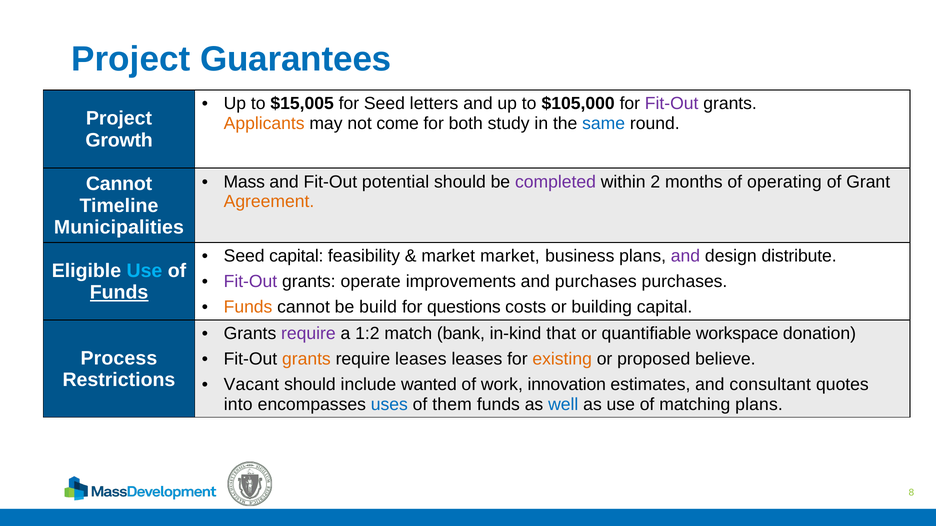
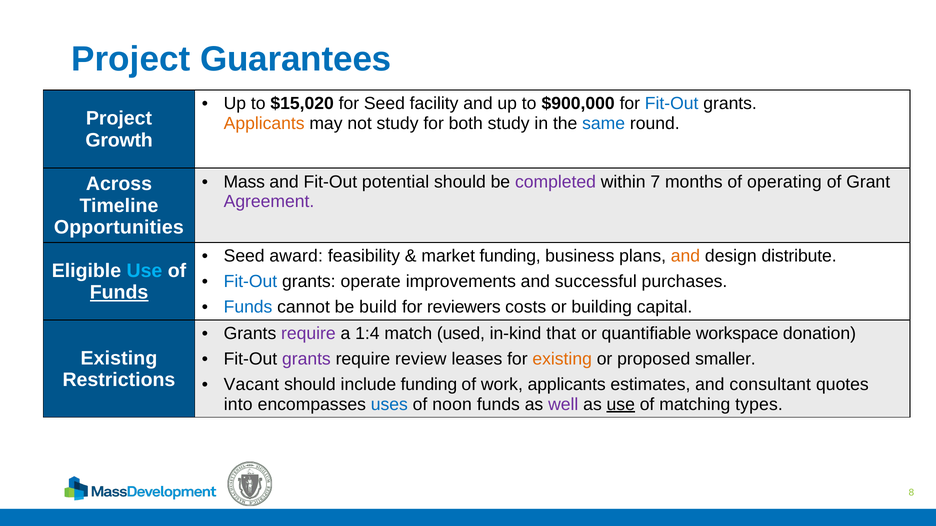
$15,005: $15,005 -> $15,020 (302, 104)
letters: letters -> facility (434, 104)
$105,000: $105,000 -> $900,000 (578, 104)
Fit-Out colour: purple -> blue (672, 104)
not come: come -> study (398, 123)
2: 2 -> 7 (655, 182)
Cannot: Cannot -> Across (119, 184)
Agreement colour: orange -> purple (269, 202)
Municipalities: Municipalities -> Opportunities (119, 228)
Seed capital: capital -> award (296, 256)
market market: market -> funding (510, 256)
and colour: purple -> orange (685, 256)
Fit-Out colour: purple -> blue (250, 282)
and purchases: purchases -> successful (596, 282)
Funds colour: orange -> blue (248, 307)
questions: questions -> reviewers (464, 307)
1:2: 1:2 -> 1:4 (367, 334)
bank: bank -> used (461, 334)
Process: Process -> Existing (119, 358)
grants colour: orange -> purple (306, 359)
require leases: leases -> review (421, 359)
believe: believe -> smaller (725, 359)
include wanted: wanted -> funding (429, 385)
work innovation: innovation -> applicants (567, 385)
them: them -> noon (452, 405)
well colour: blue -> purple (563, 405)
use underline: none -> present (621, 405)
matching plans: plans -> types (759, 405)
